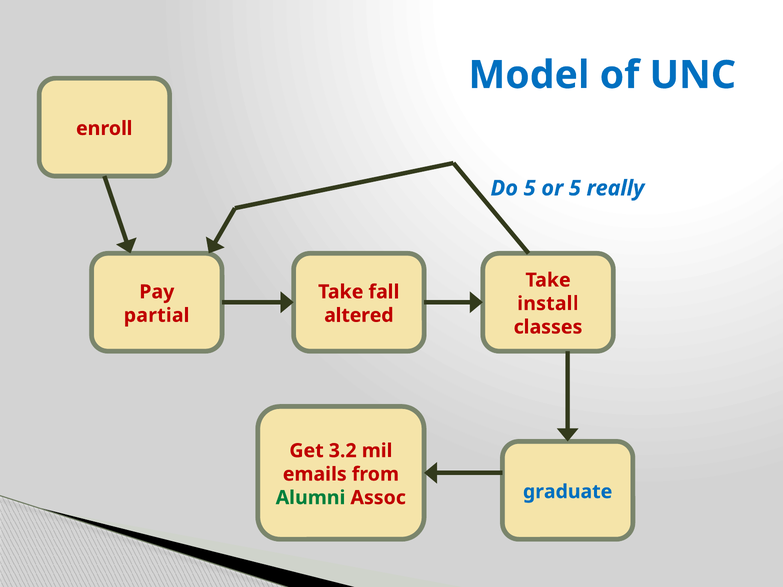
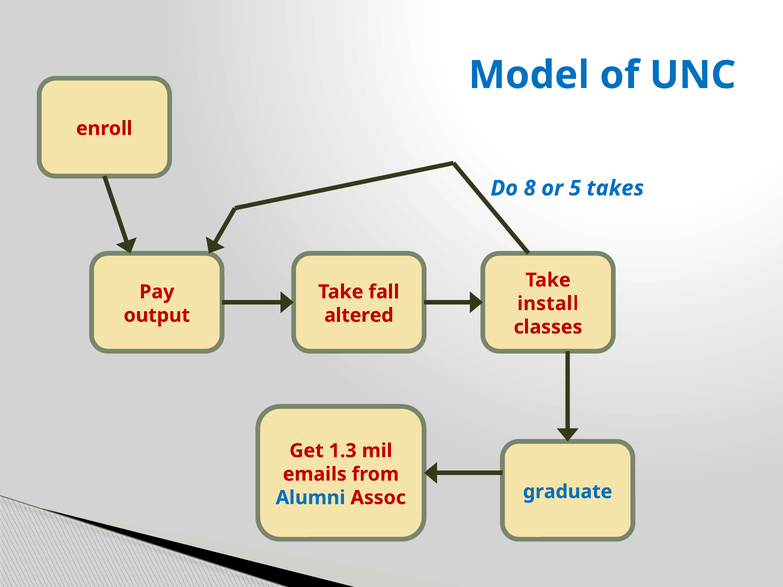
Do 5: 5 -> 8 (530, 188)
really: really -> takes (615, 188)
partial: partial -> output (157, 315)
3.2: 3.2 -> 1.3 (343, 451)
Alumni colour: green -> blue (311, 498)
